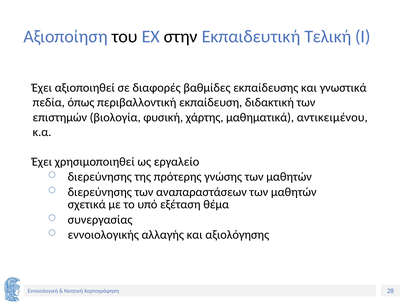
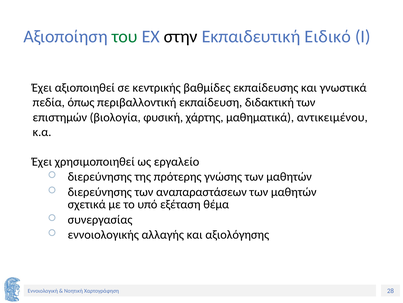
του colour: black -> green (125, 37)
Τελική: Τελική -> Ειδικό (328, 37)
διαφορές: διαφορές -> κεντρικής (157, 87)
